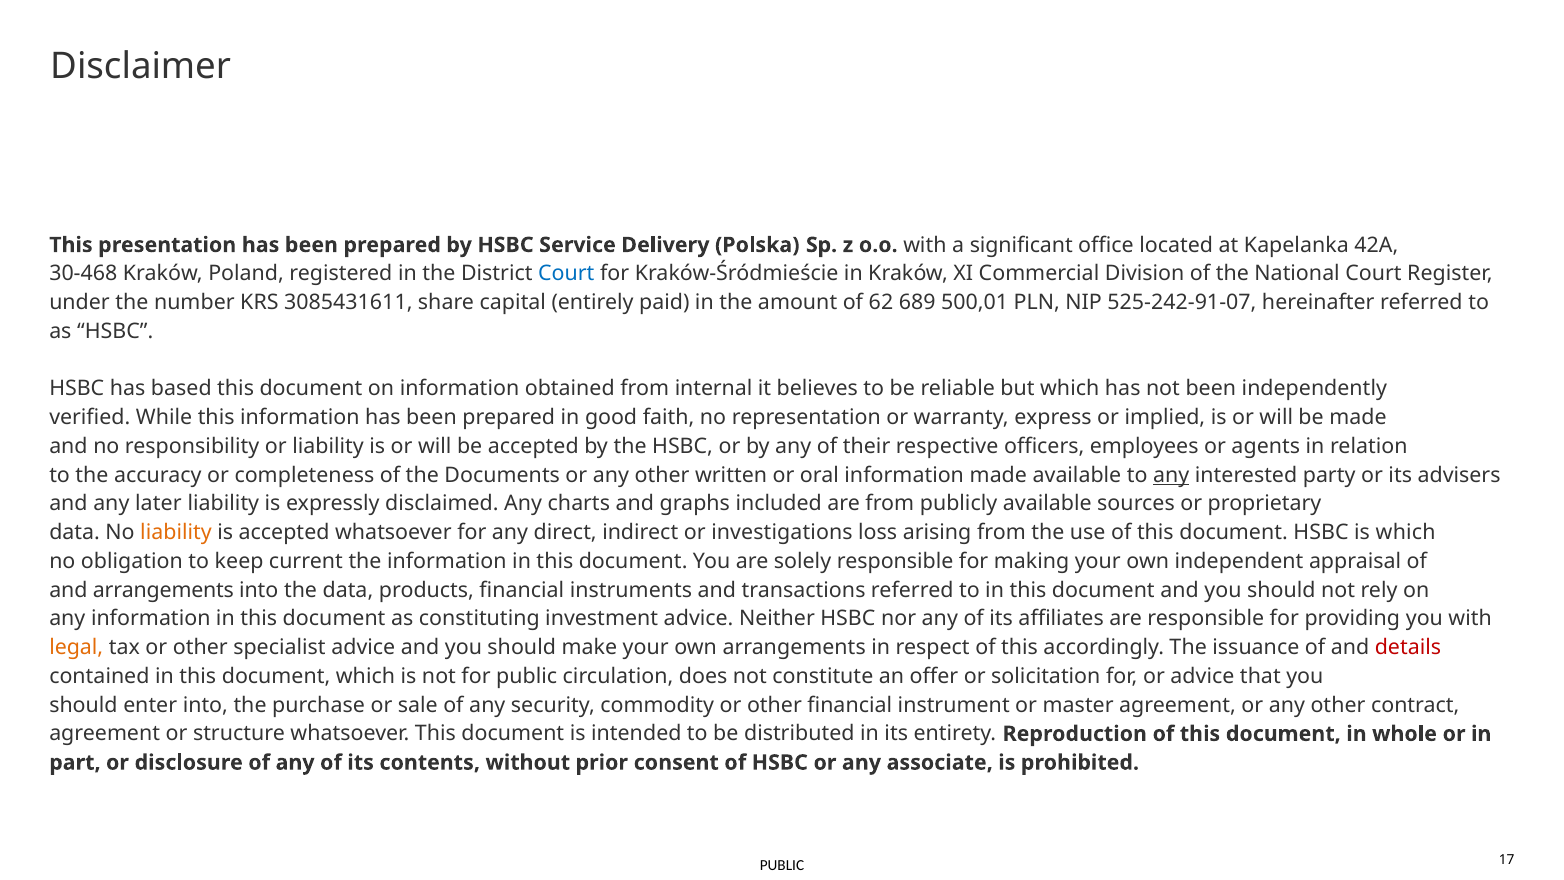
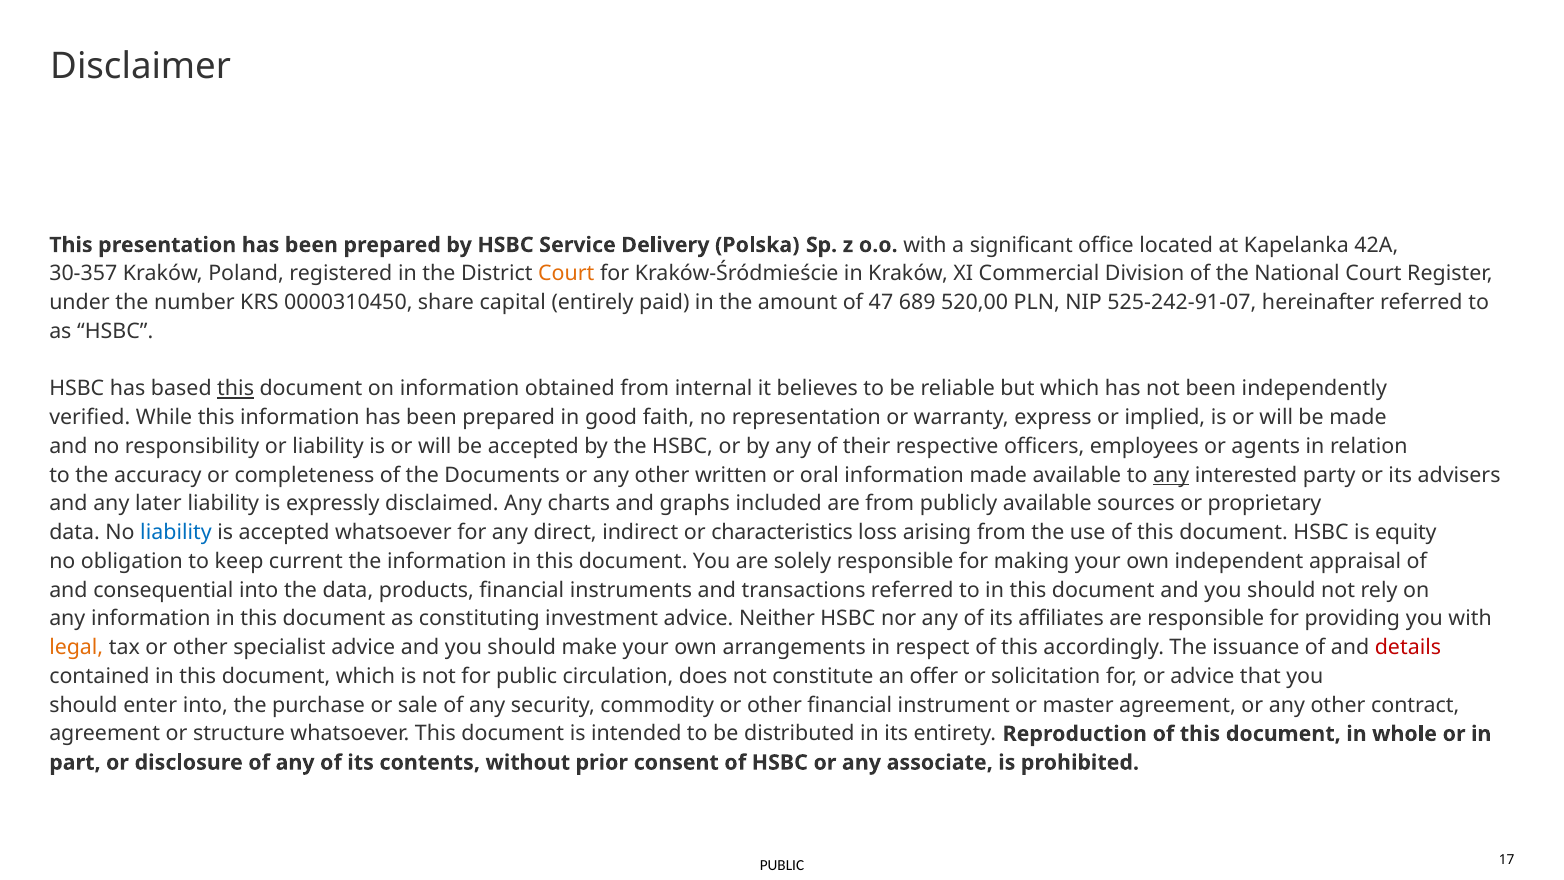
30-468: 30-468 -> 30-357 (83, 274)
Court colour: blue -> orange (566, 274)
3085431611: 3085431611 -> 0000310450 (348, 302)
62: 62 -> 47 (881, 302)
500,01: 500,01 -> 520,00 (975, 302)
this underline: none -> present (236, 389)
liability colour: orange -> blue (176, 532)
investigations: investigations -> characteristics (782, 532)
is which: which -> equity (1406, 532)
and arrangements: arrangements -> consequential (163, 590)
